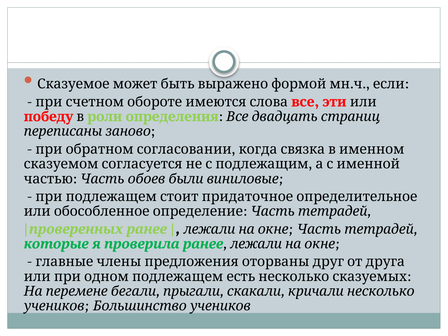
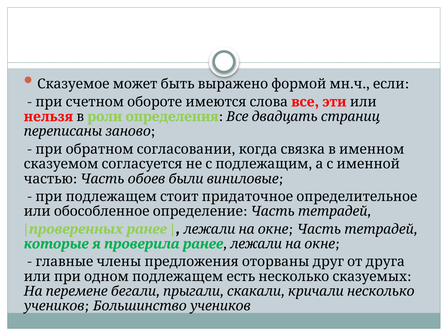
победу: победу -> нельзя (48, 117)
